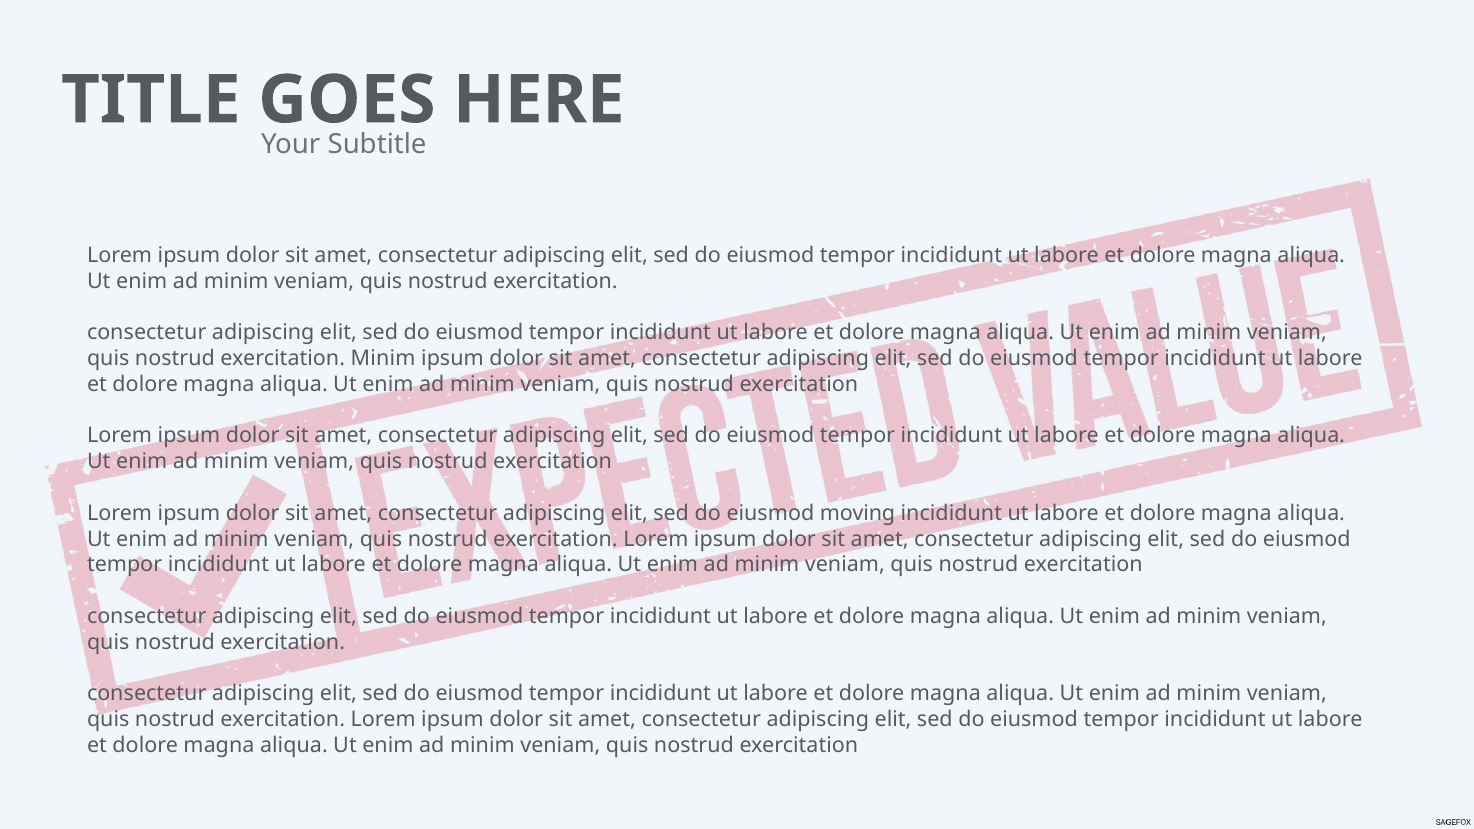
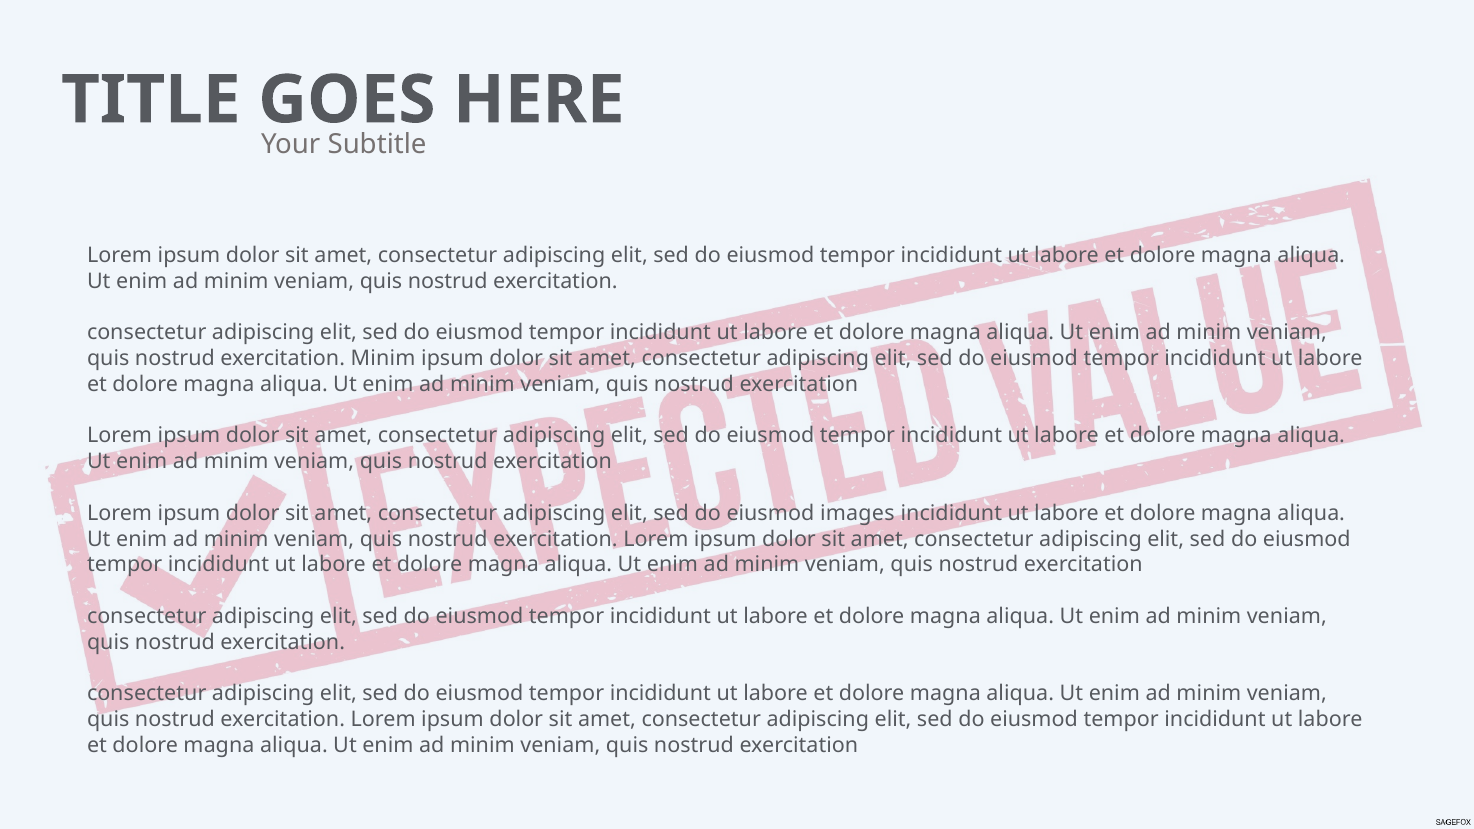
moving: moving -> images (857, 513)
